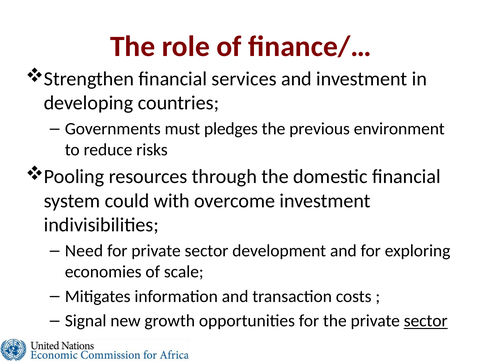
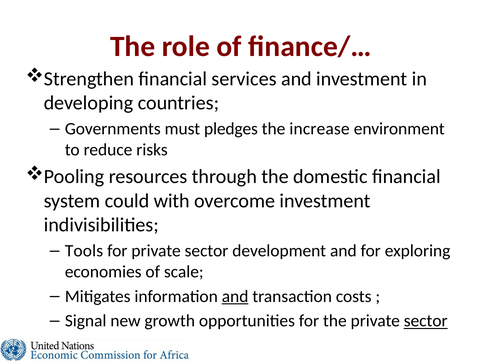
previous: previous -> increase (319, 129)
Need: Need -> Tools (84, 251)
and underline: none -> present (235, 297)
